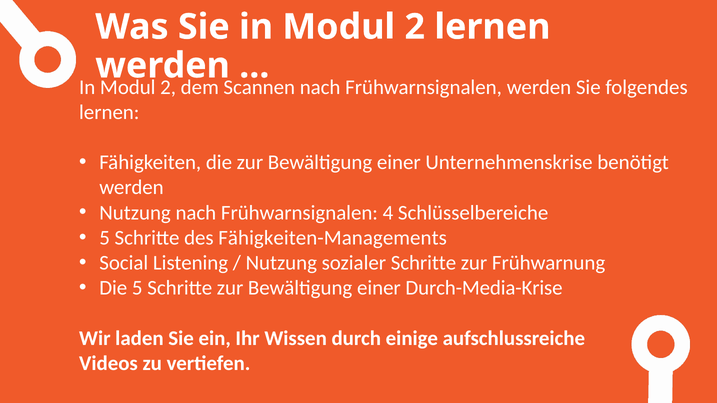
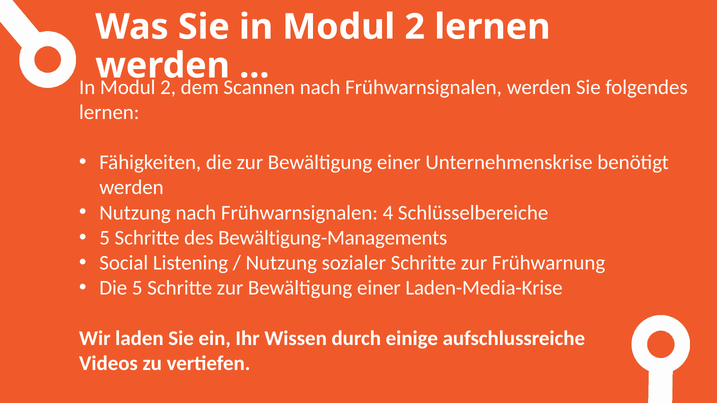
Fähigkeiten-Managements: Fähigkeiten-Managements -> Bewältigung-Managements (333, 238)
Durch-Media-Krise: Durch-Media-Krise -> Laden-Media-Krise (484, 288)
